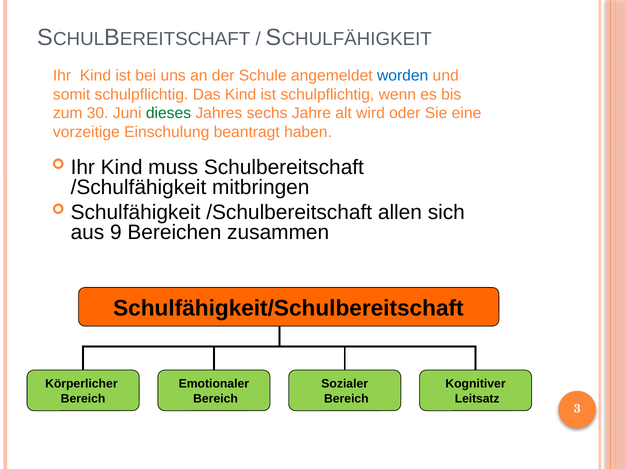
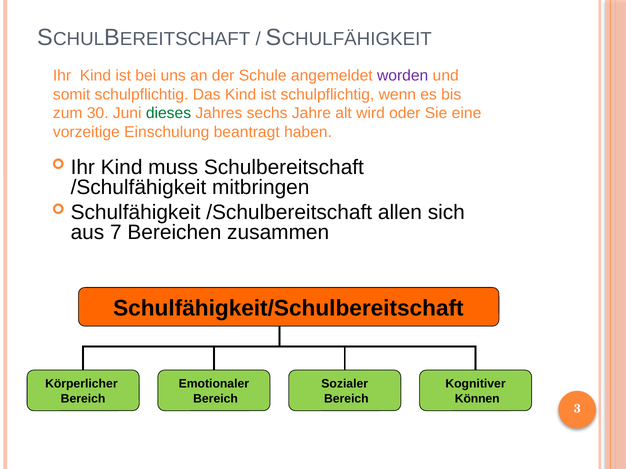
worden colour: blue -> purple (403, 76)
9: 9 -> 7 (116, 233)
Leitsatz: Leitsatz -> Können (477, 399)
